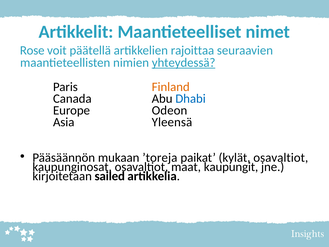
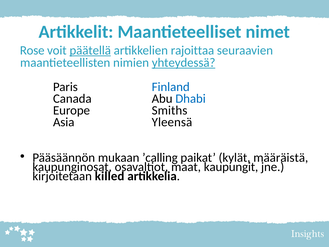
päätellä underline: none -> present (90, 50)
Finland colour: orange -> blue (171, 87)
Odeon: Odeon -> Smiths (170, 110)
’toreja: ’toreja -> ’calling (160, 157)
kylät osavaltiot: osavaltiot -> määräistä (281, 157)
sailed: sailed -> killed (110, 176)
